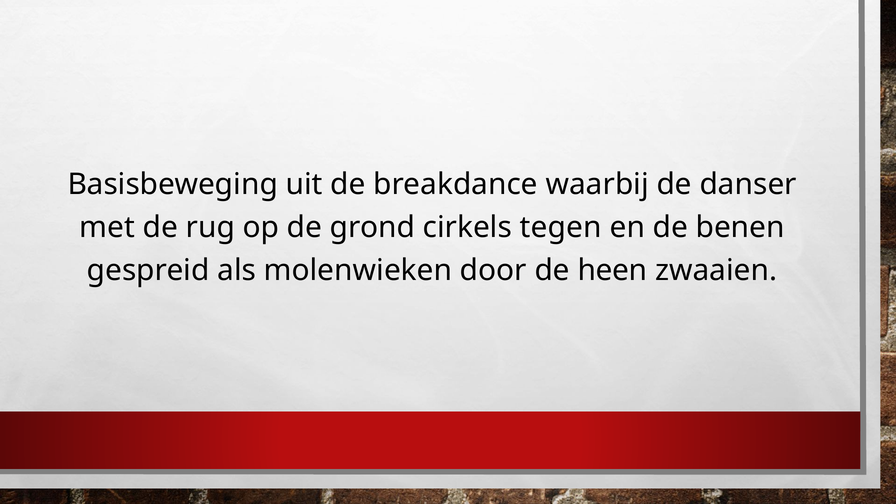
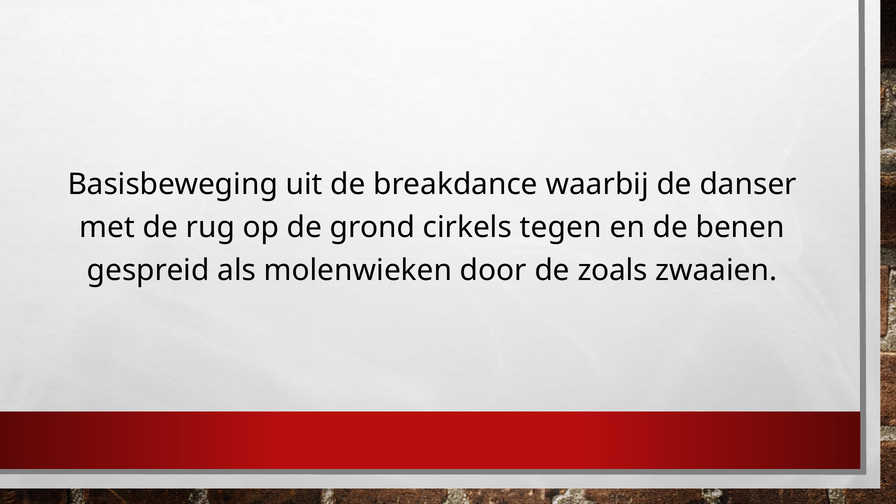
heen: heen -> zoals (612, 270)
